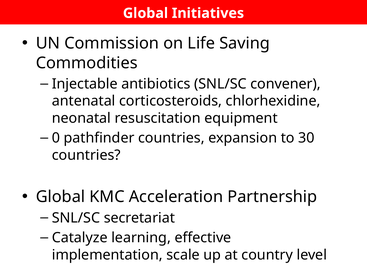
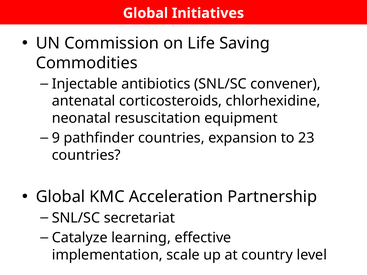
0: 0 -> 9 (56, 138)
30: 30 -> 23 (306, 138)
